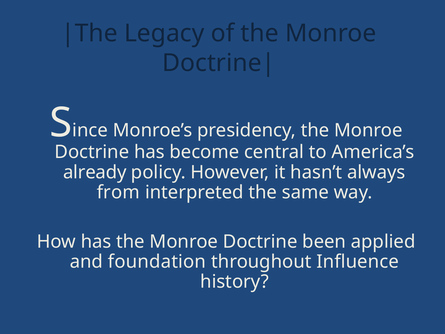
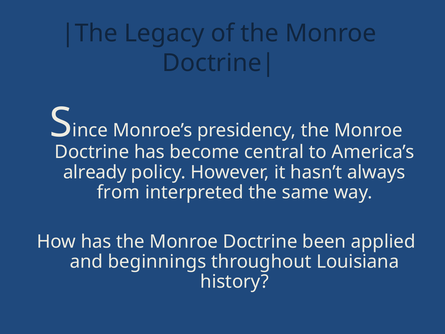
foundation: foundation -> beginnings (157, 262)
Influence: Influence -> Louisiana (358, 262)
